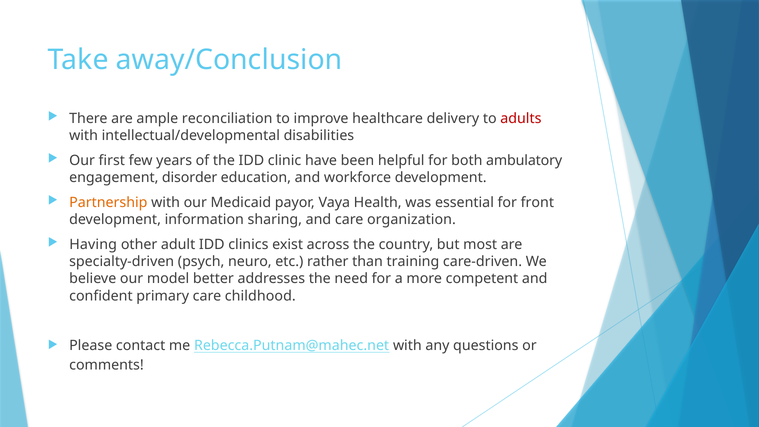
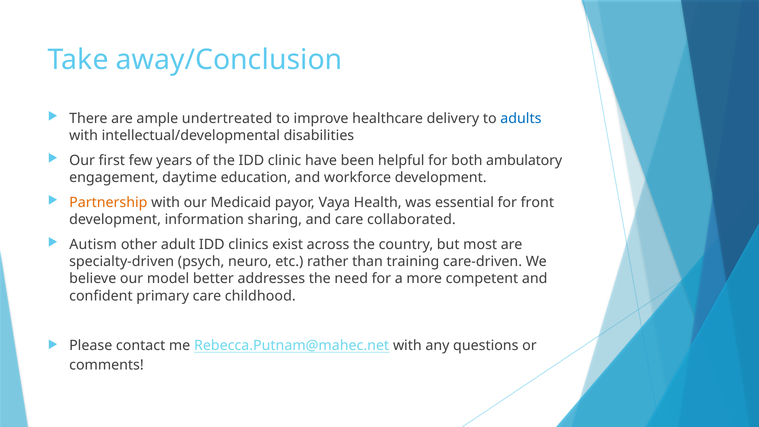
reconciliation: reconciliation -> undertreated (227, 118)
adults colour: red -> blue (521, 118)
disorder: disorder -> daytime (190, 177)
organization: organization -> collaborated (411, 220)
Having: Having -> Autism (93, 245)
